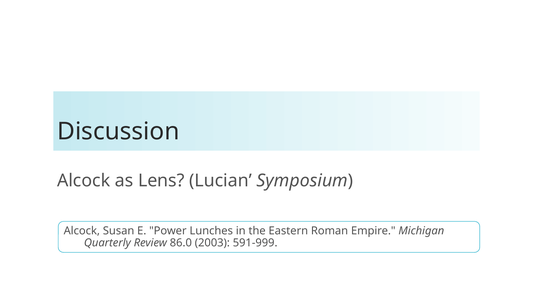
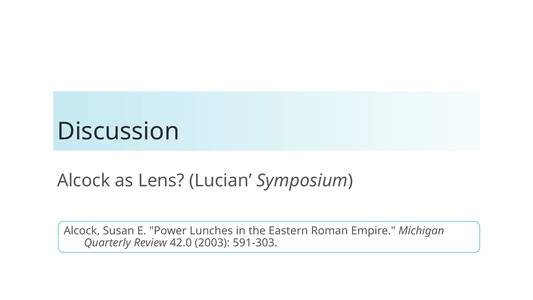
86.0: 86.0 -> 42.0 (181, 243)
591-999: 591-999 -> 591-303 (255, 243)
